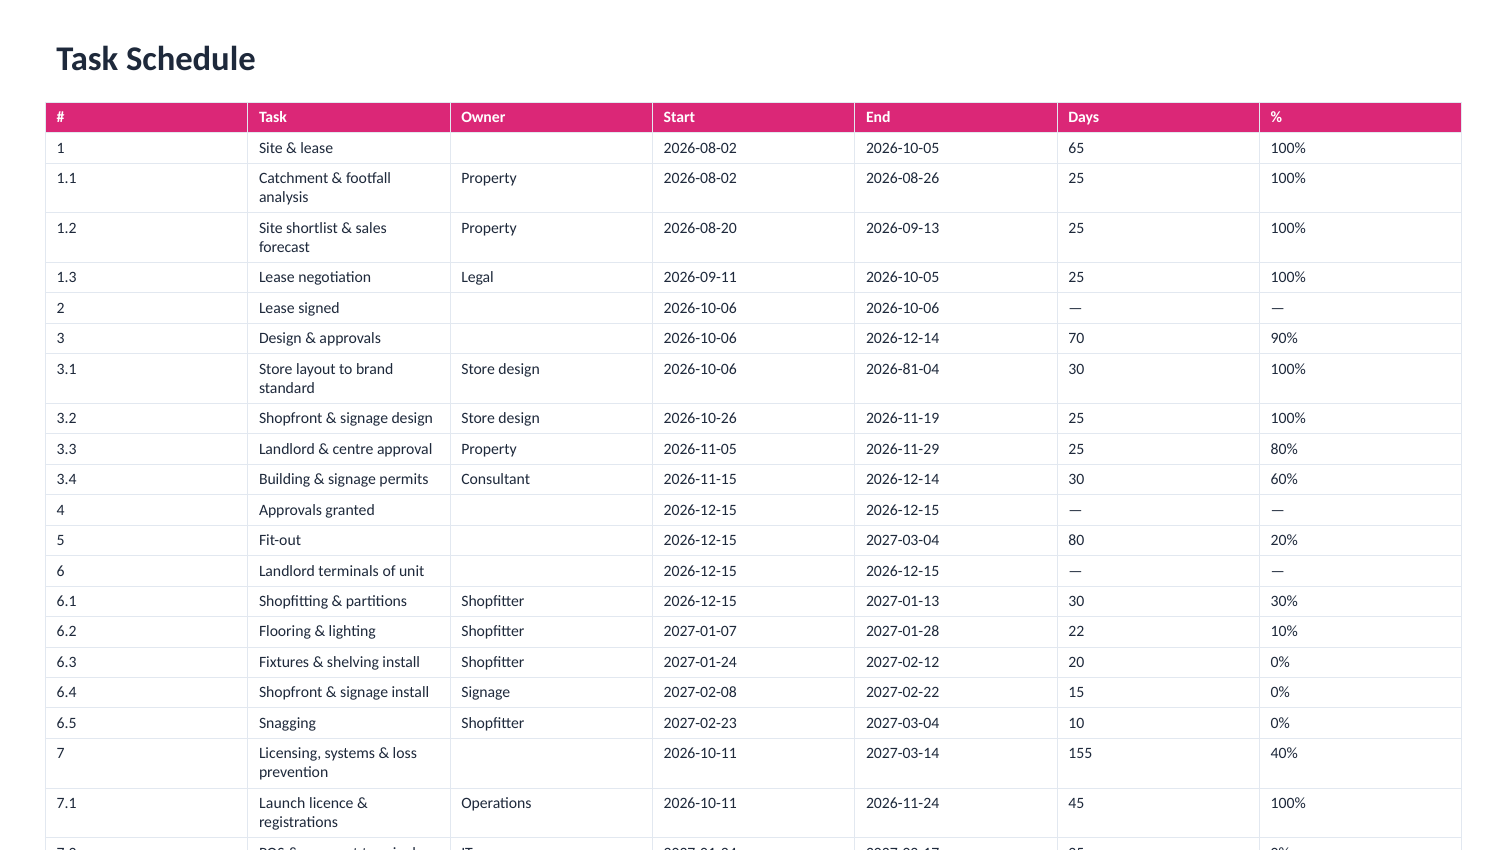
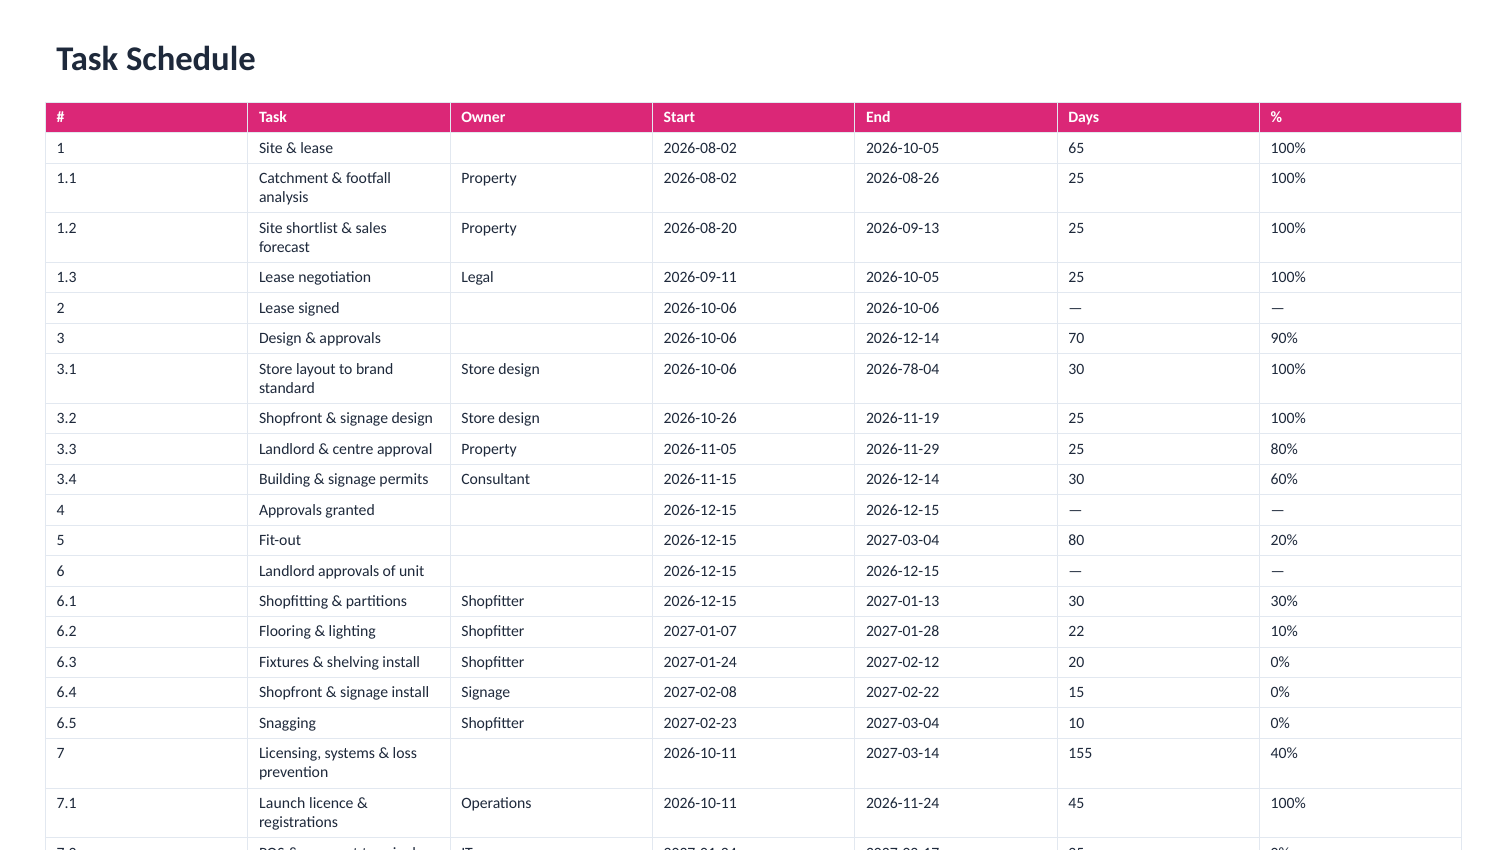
2026-81-04: 2026-81-04 -> 2026-78-04 (903, 369)
Landlord terminals: terminals -> approvals (349, 571)
